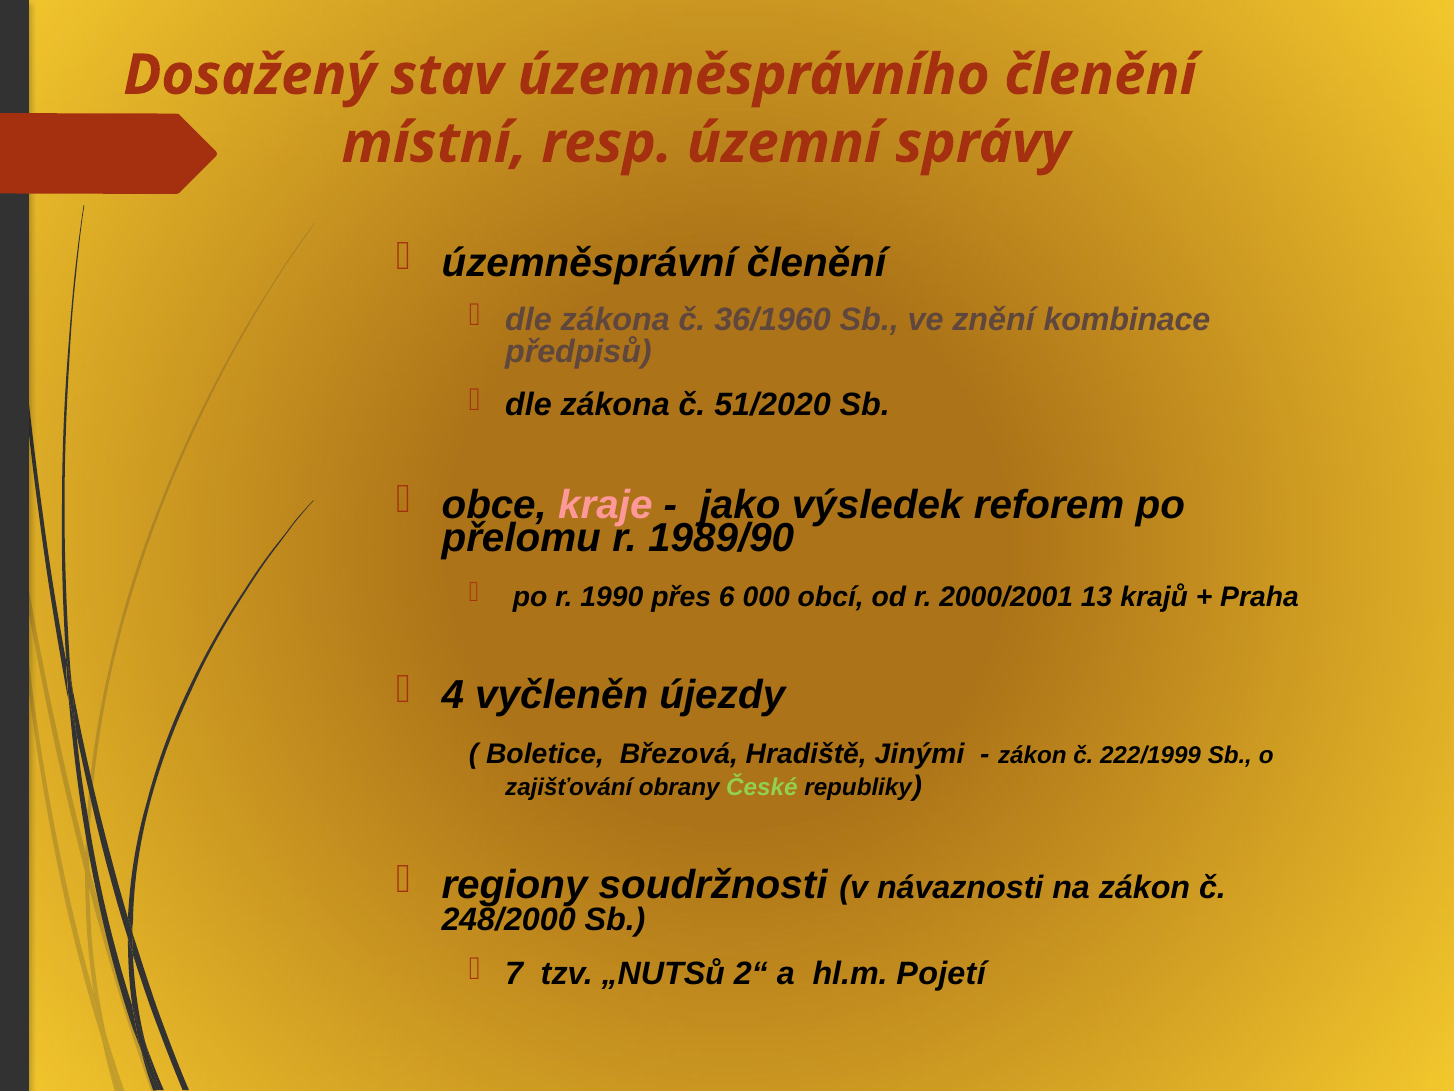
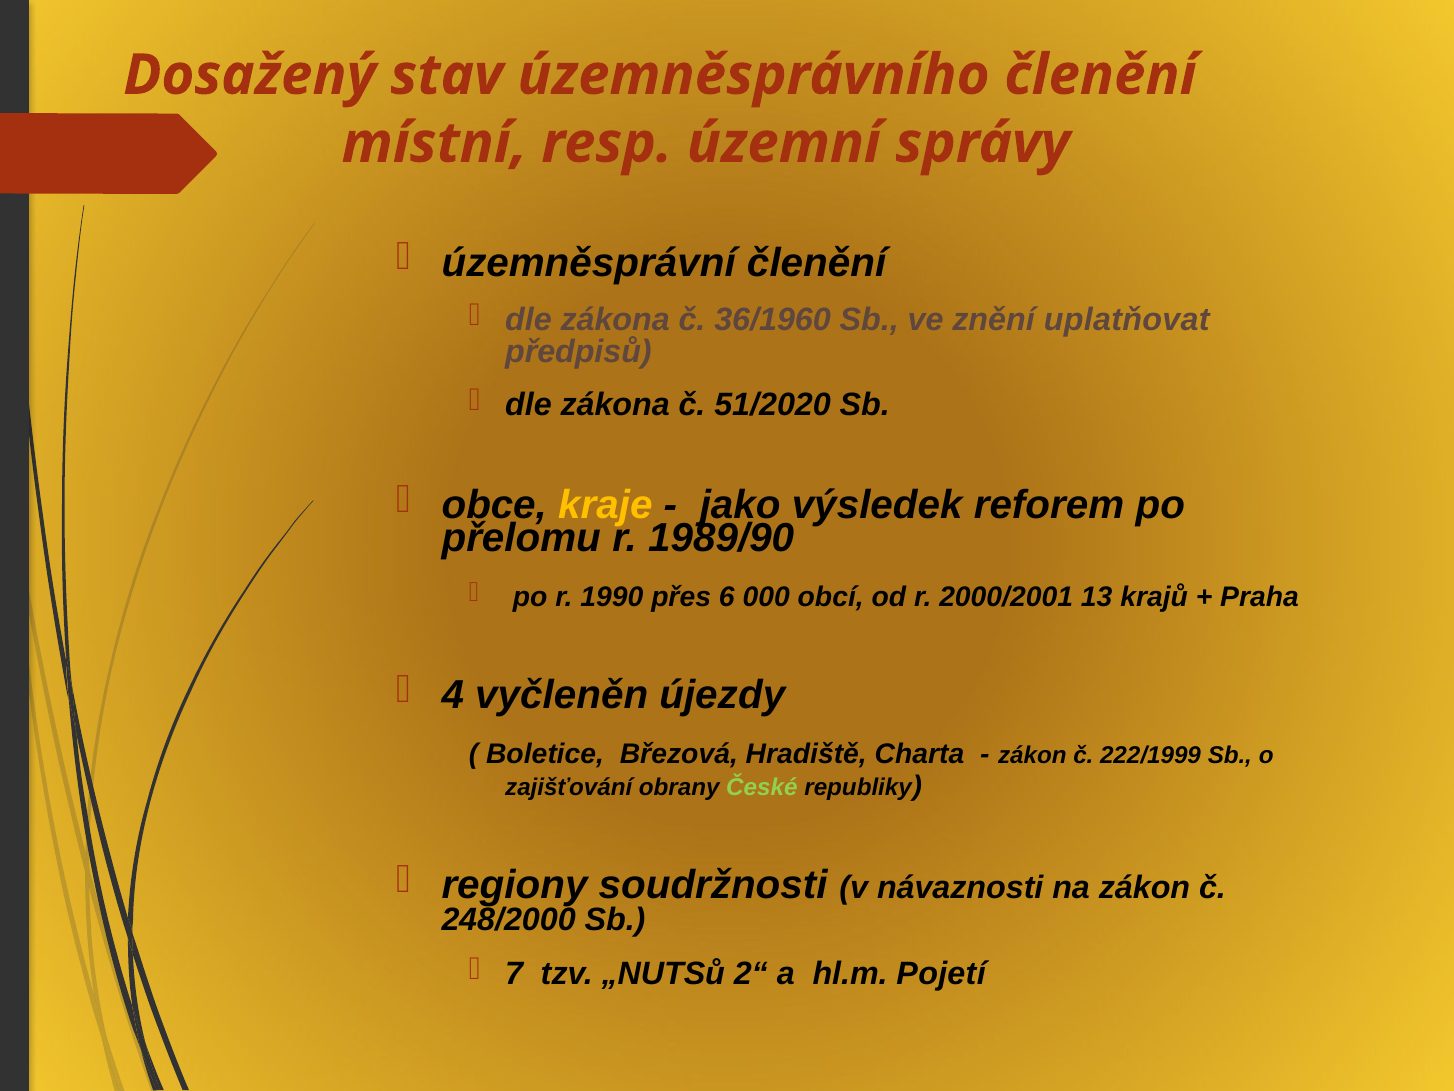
kombinace: kombinace -> uplatňovat (1127, 320)
kraje colour: pink -> yellow (605, 505)
Jinými: Jinými -> Charta (920, 754)
